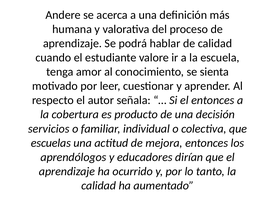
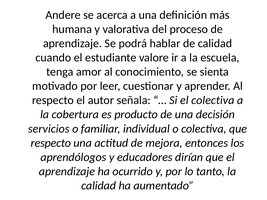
el entonces: entonces -> colectiva (213, 100)
escuelas: escuelas -> respecto (51, 143)
